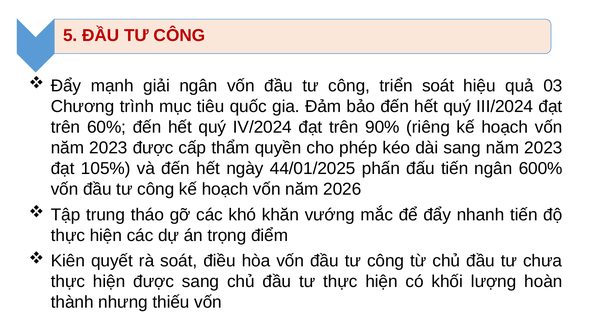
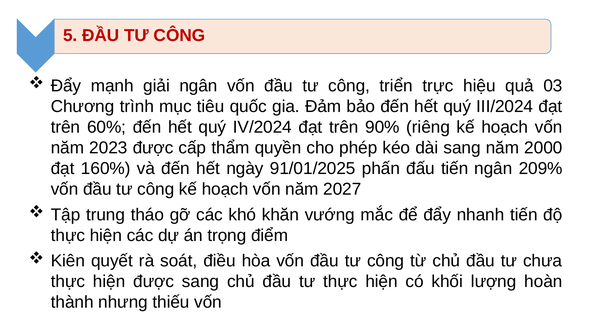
triển soát: soát -> trực (438, 86)
sang năm 2023: 2023 -> 2000 (543, 148)
105%: 105% -> 160% (106, 169)
44/01/2025: 44/01/2025 -> 91/01/2025 (313, 169)
600%: 600% -> 209% (541, 169)
2026: 2026 -> 2027 (342, 189)
